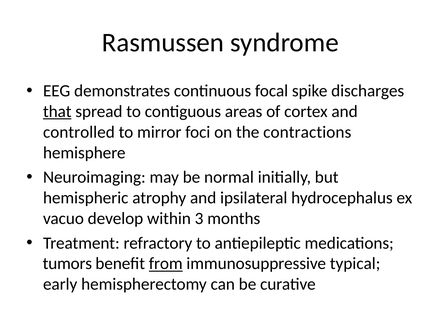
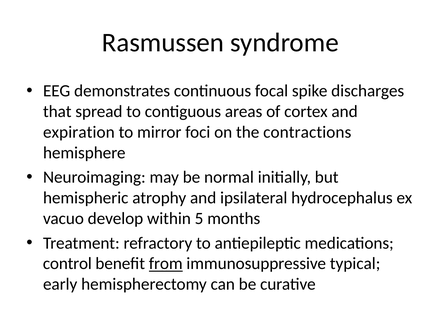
that underline: present -> none (57, 111)
controlled: controlled -> expiration (79, 132)
3: 3 -> 5 (199, 218)
tumors: tumors -> control (67, 263)
